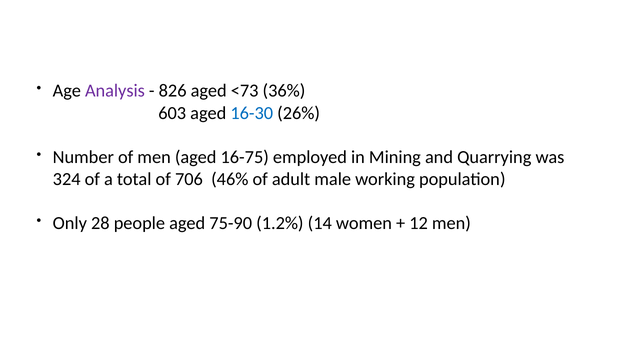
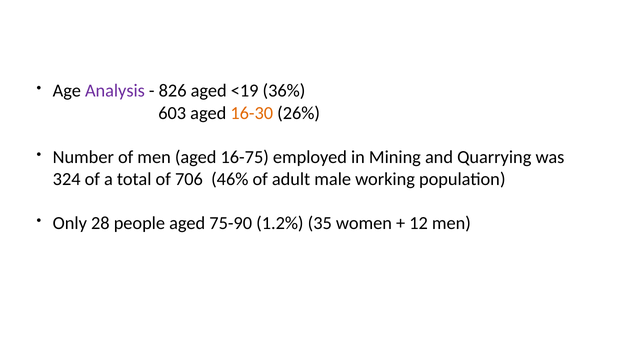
<73: <73 -> <19 (245, 91)
16-30 colour: blue -> orange (252, 113)
14: 14 -> 35 (320, 223)
